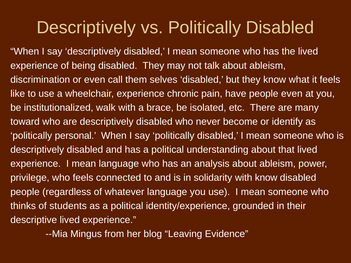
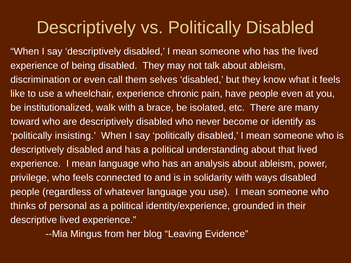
personal: personal -> insisting (75, 136)
with know: know -> ways (266, 178)
students: students -> personal (68, 206)
